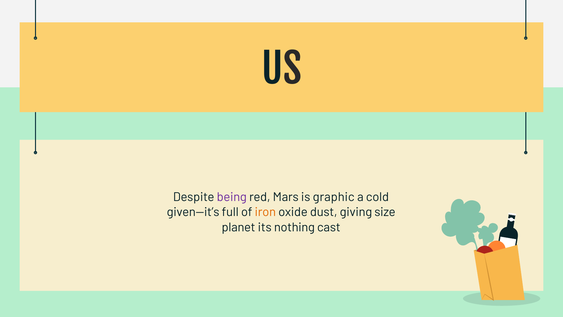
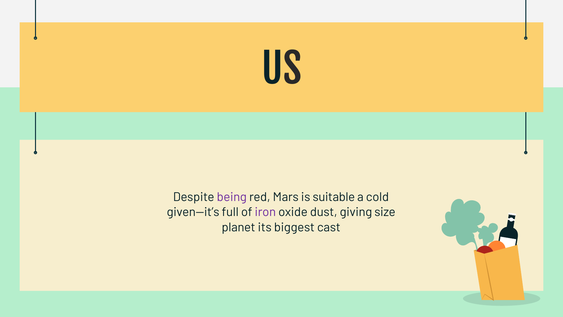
graphic: graphic -> suitable (334, 197)
iron colour: orange -> purple (265, 212)
nothing: nothing -> biggest (294, 227)
